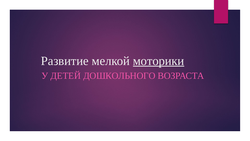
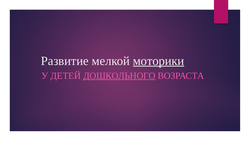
ДОШКОЛЬНОГО underline: none -> present (119, 76)
